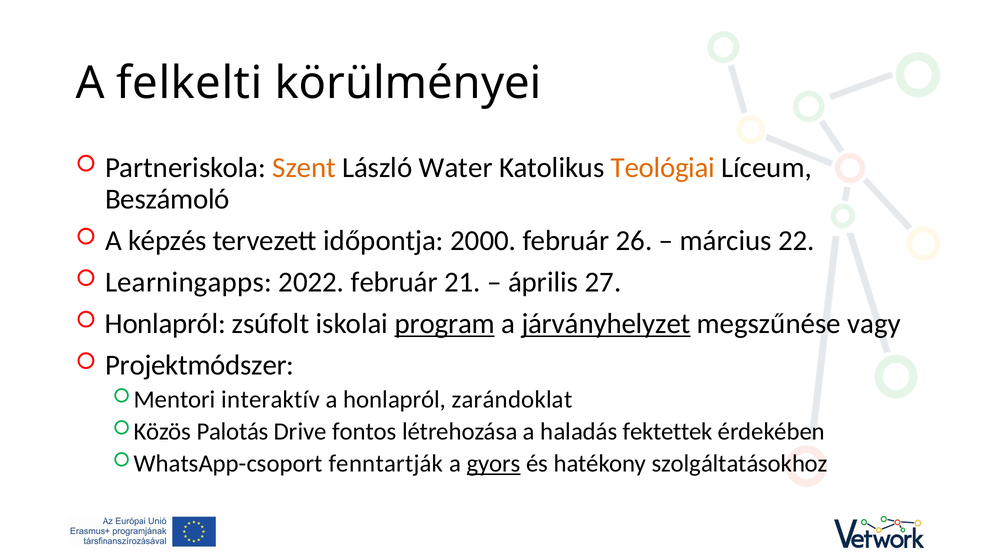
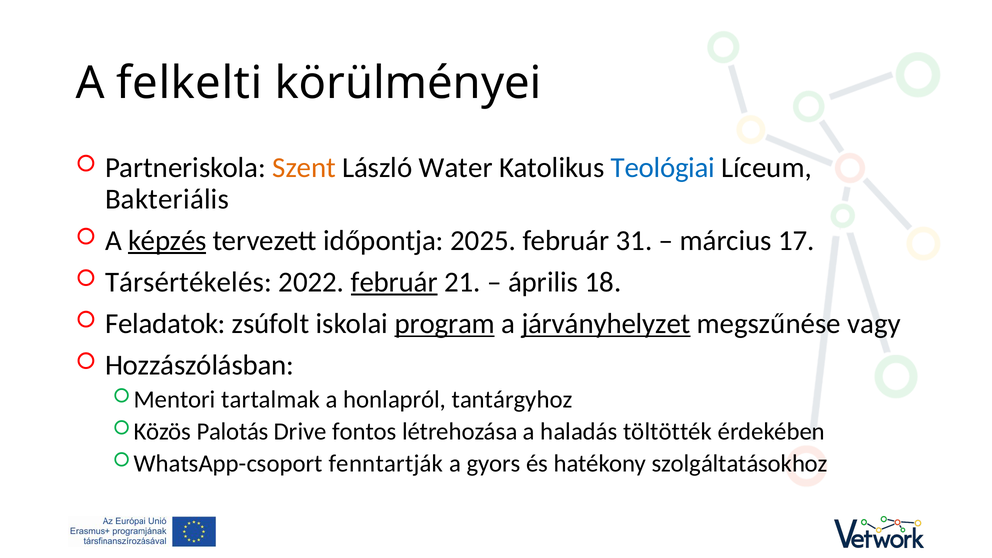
Teológiai colour: orange -> blue (663, 168)
Beszámoló: Beszámoló -> Bakteriális (167, 199)
képzés underline: none -> present (167, 241)
2000: 2000 -> 2025 (483, 241)
26: 26 -> 31 (634, 241)
22: 22 -> 17 (796, 241)
Learningapps: Learningapps -> Társértékelés (188, 282)
február underline: none -> present (394, 282)
27: 27 -> 18 (603, 282)
Honlapról: Honlapról -> Feladatok (165, 324)
Projektmódszer: Projektmódszer -> Hozzászólásban (200, 365)
interaktív: interaktív -> tartalmak (271, 400)
zarándoklat: zarándoklat -> tantárgyhoz (512, 400)
fektettek: fektettek -> töltötték (668, 431)
gyors underline: present -> none (494, 463)
